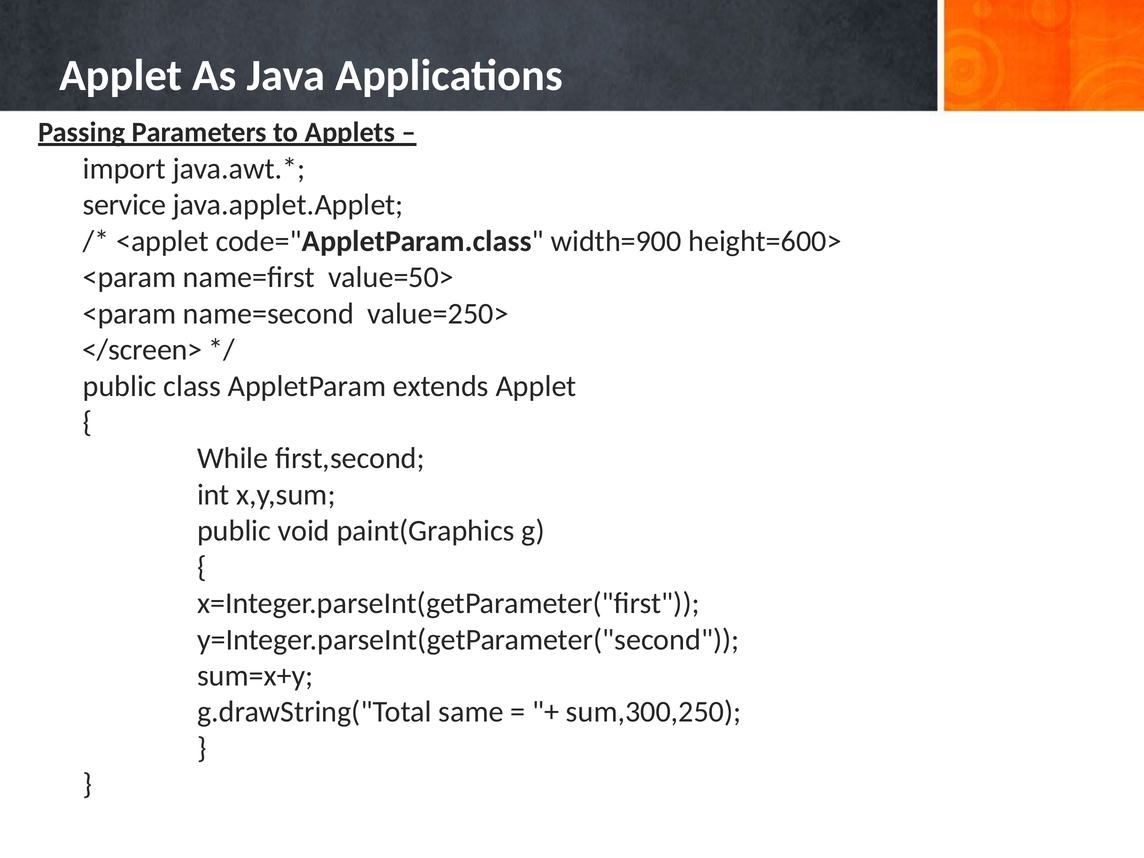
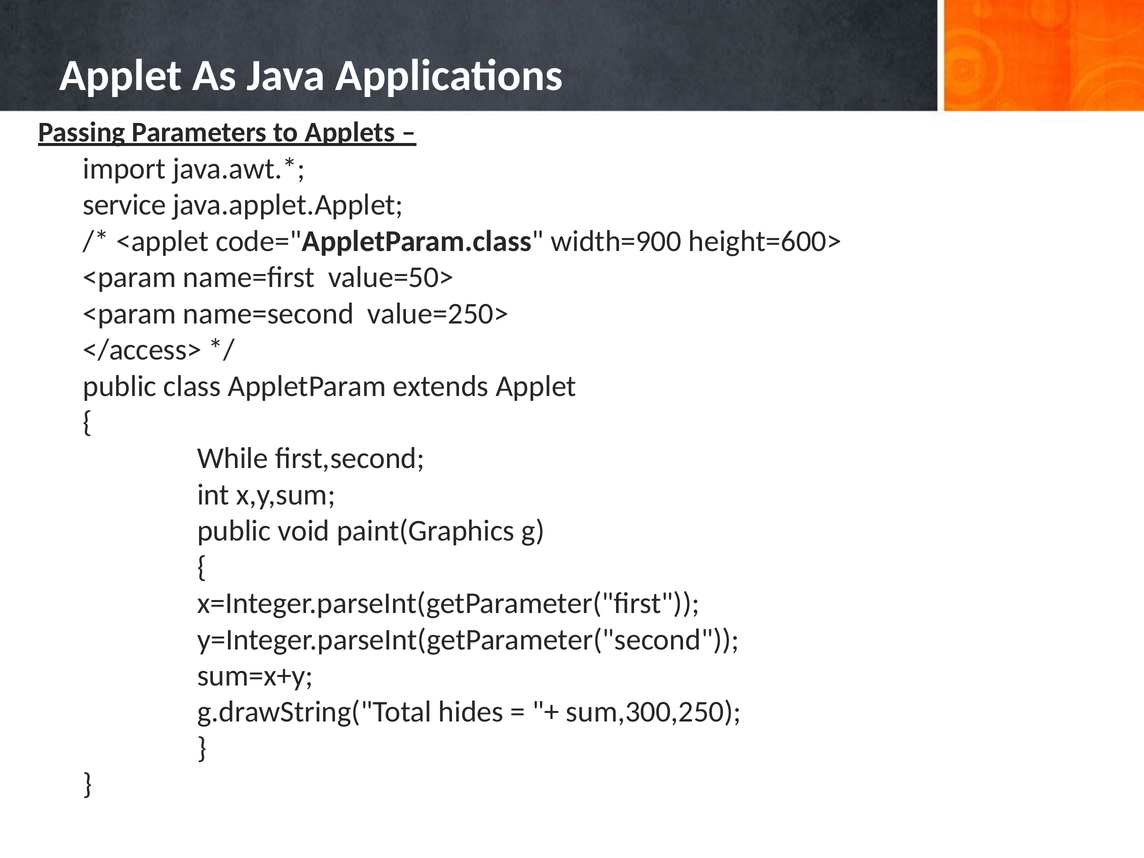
</screen>: </screen> -> </access> (142, 350)
same: same -> hides (471, 712)
